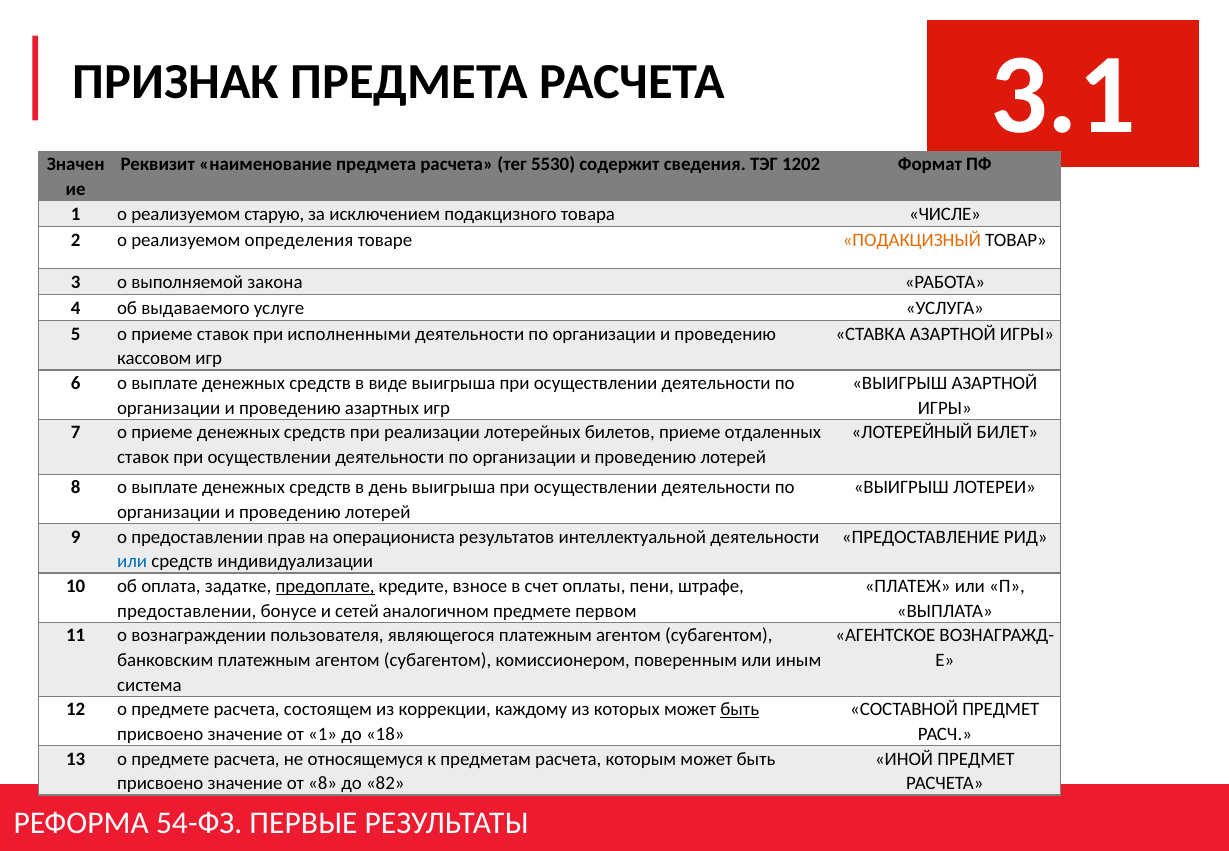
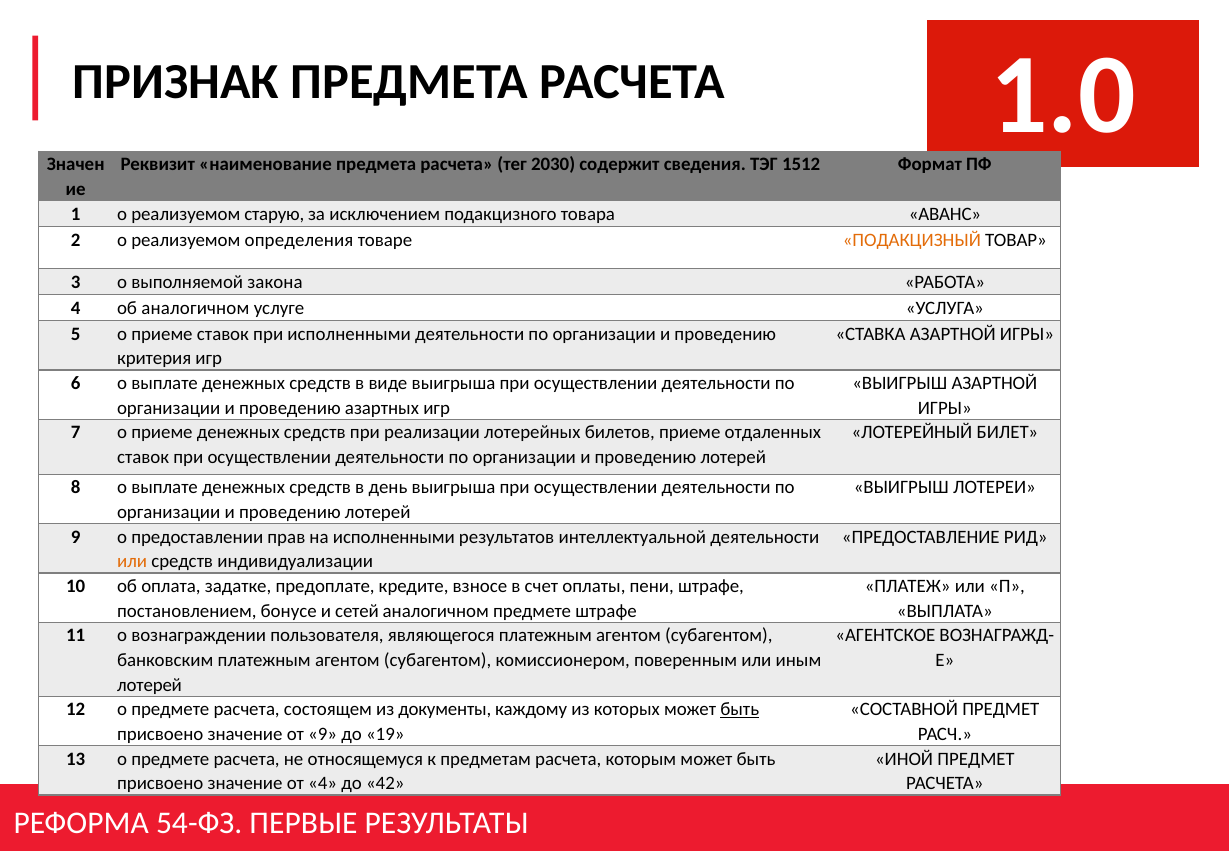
3.1: 3.1 -> 1.0 (1063, 95)
5530: 5530 -> 2030 (553, 165)
1202: 1202 -> 1512 (801, 165)
ЧИСЛЕ: ЧИСЛЕ -> АВАНС (945, 214)
об выдаваемого: выдаваемого -> аналогичном (195, 308)
кассовом: кассовом -> критерия (154, 359)
на операциониста: операциониста -> исполненными (394, 537)
или colour: blue -> orange (132, 561)
предоплате underline: present -> none (325, 586)
предоставлении: предоставлении -> постановлением (187, 611)
предмете первом: первом -> штрафе (606, 611)
система: система -> лотерей (150, 685)
коррекции: коррекции -> документы (445, 710)
от 1: 1 -> 9 (323, 734)
18: 18 -> 19 (385, 734)
от 8: 8 -> 4 (323, 784)
82: 82 -> 42 (385, 784)
